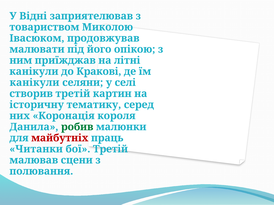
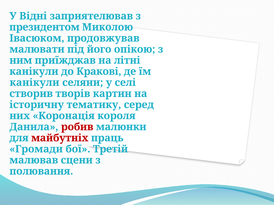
товариством: товариством -> президентом (44, 27)
створив третій: третій -> творів (73, 94)
робив colour: green -> red (77, 127)
Читанки: Читанки -> Громади (36, 149)
